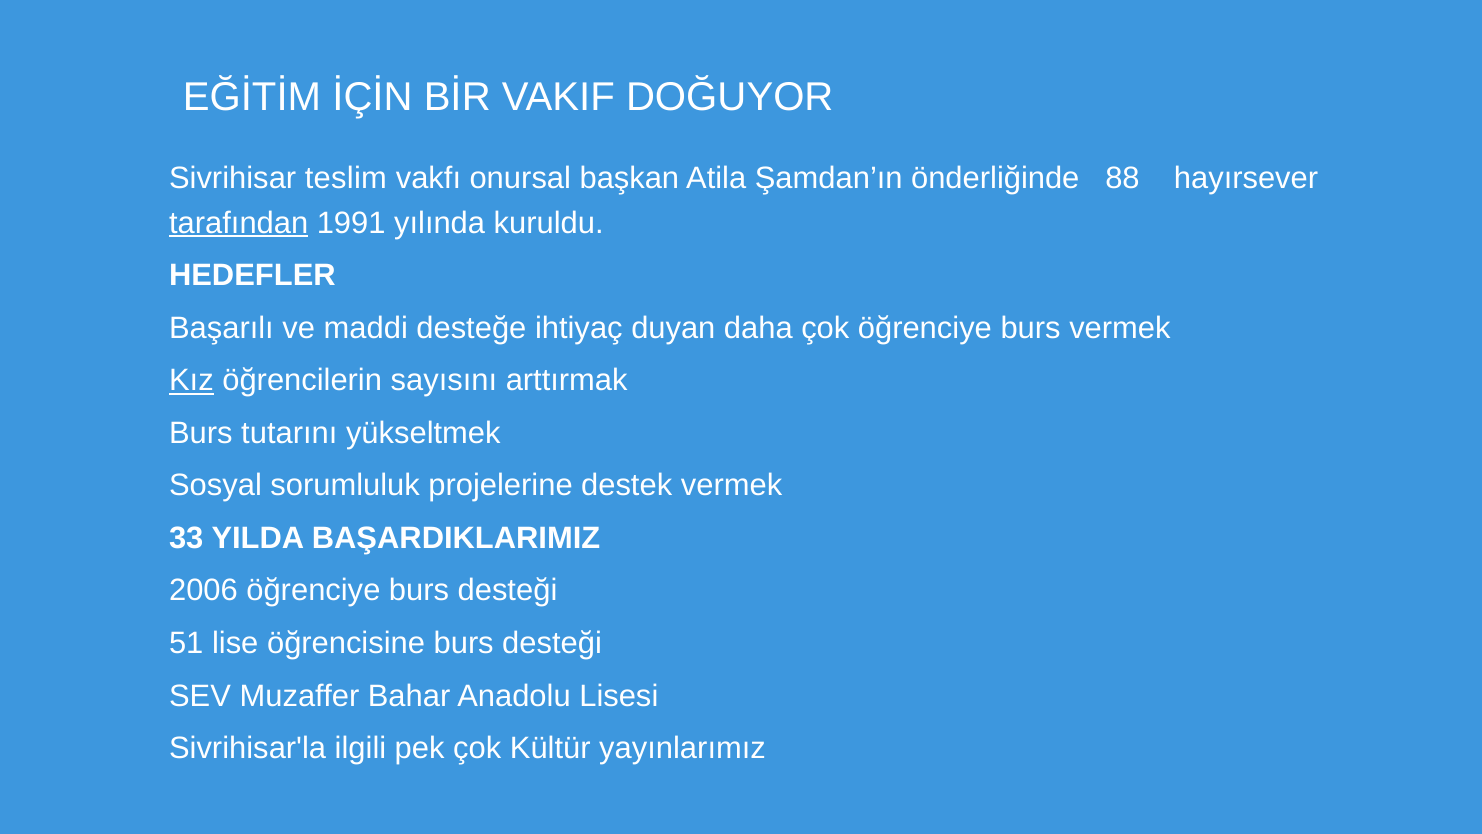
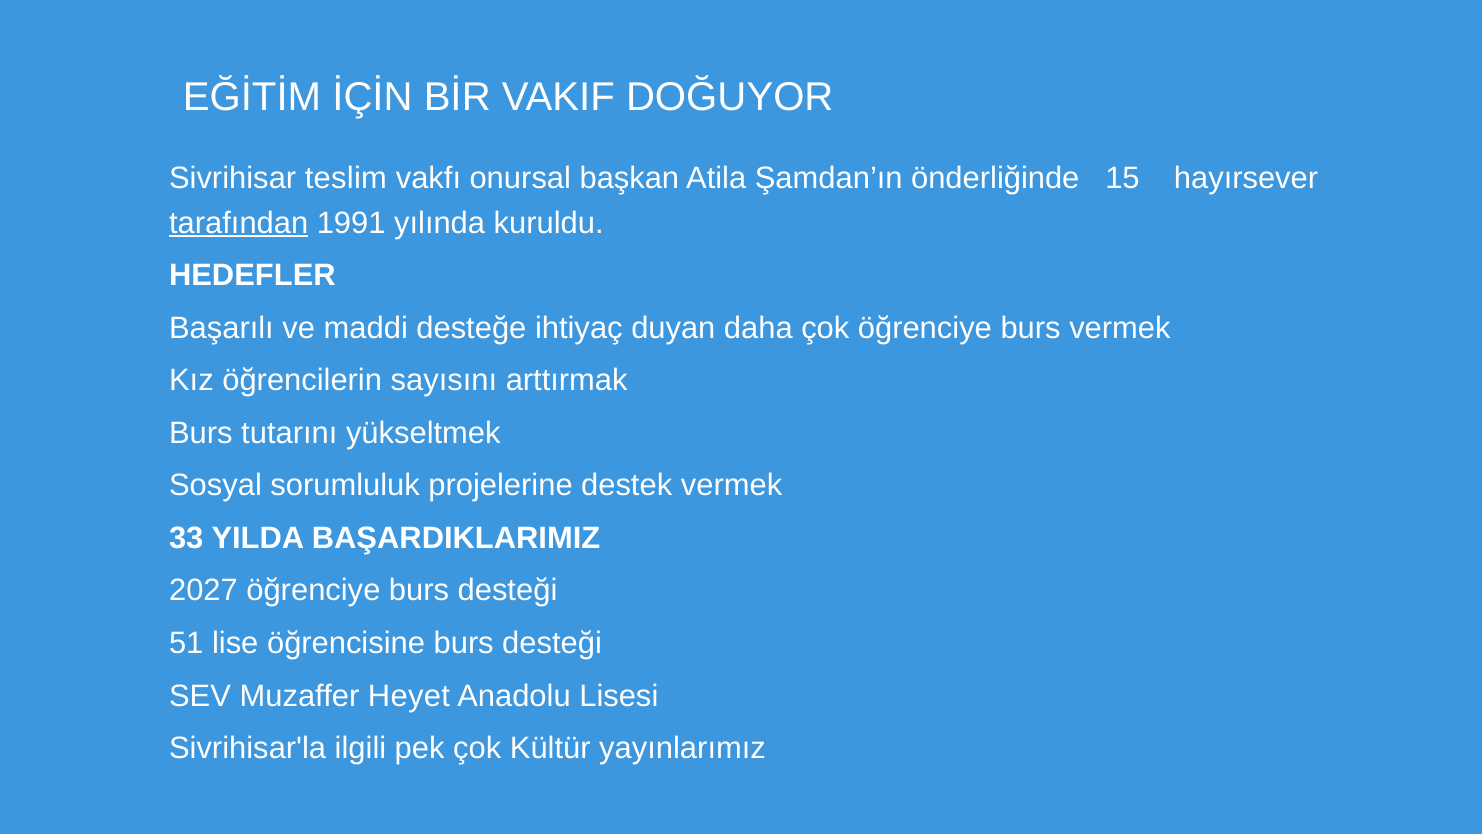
88: 88 -> 15 (1122, 178)
Kız underline: present -> none (191, 380)
2006: 2006 -> 2027 (203, 590)
Bahar: Bahar -> Heyet (409, 696)
